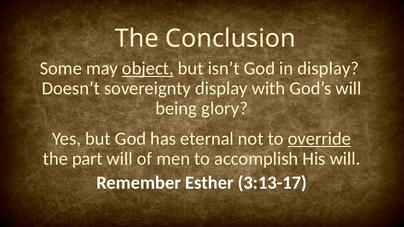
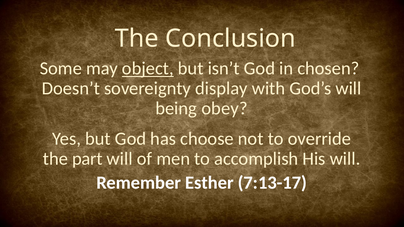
in display: display -> chosen (328, 69)
glory: glory -> obey (225, 109)
eternal: eternal -> choose (207, 139)
override underline: present -> none (319, 139)
3:13-17: 3:13-17 -> 7:13-17 (272, 183)
